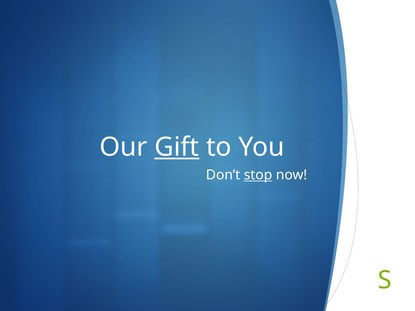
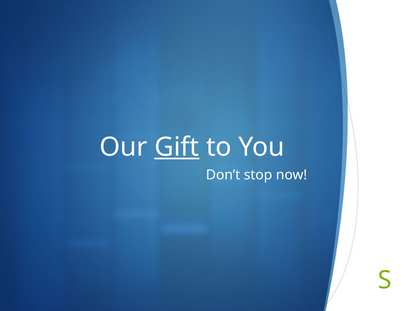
stop underline: present -> none (258, 175)
